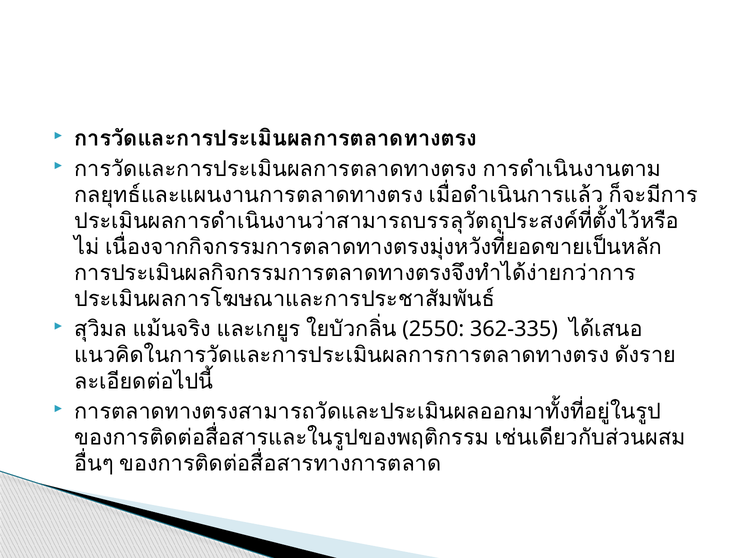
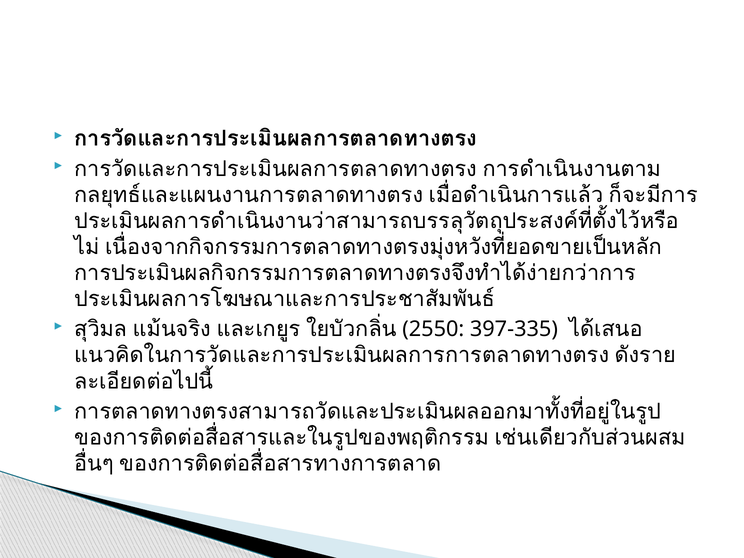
362-335: 362-335 -> 397-335 (514, 329)
